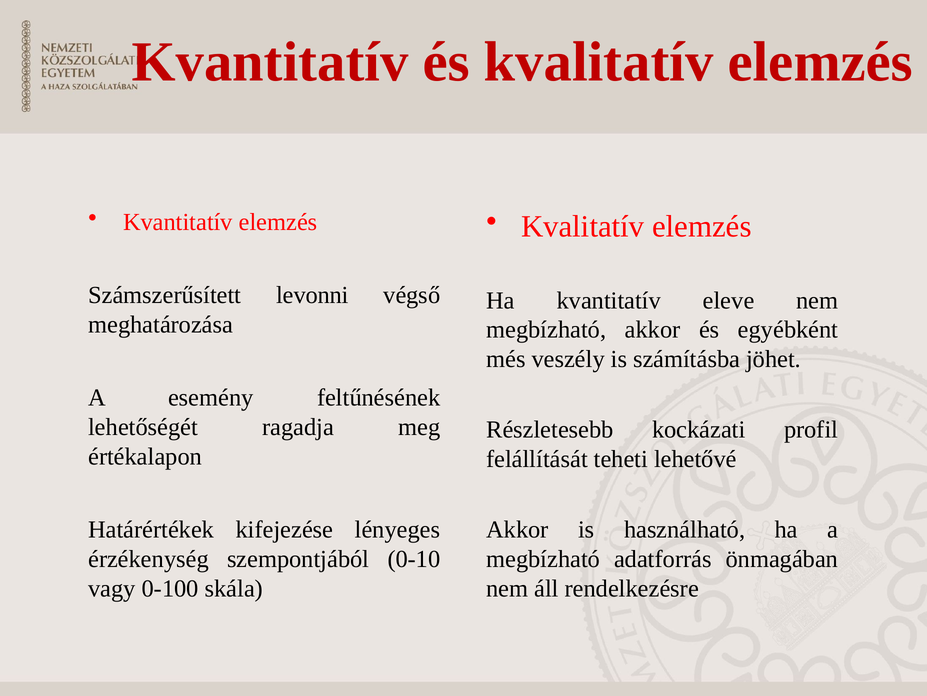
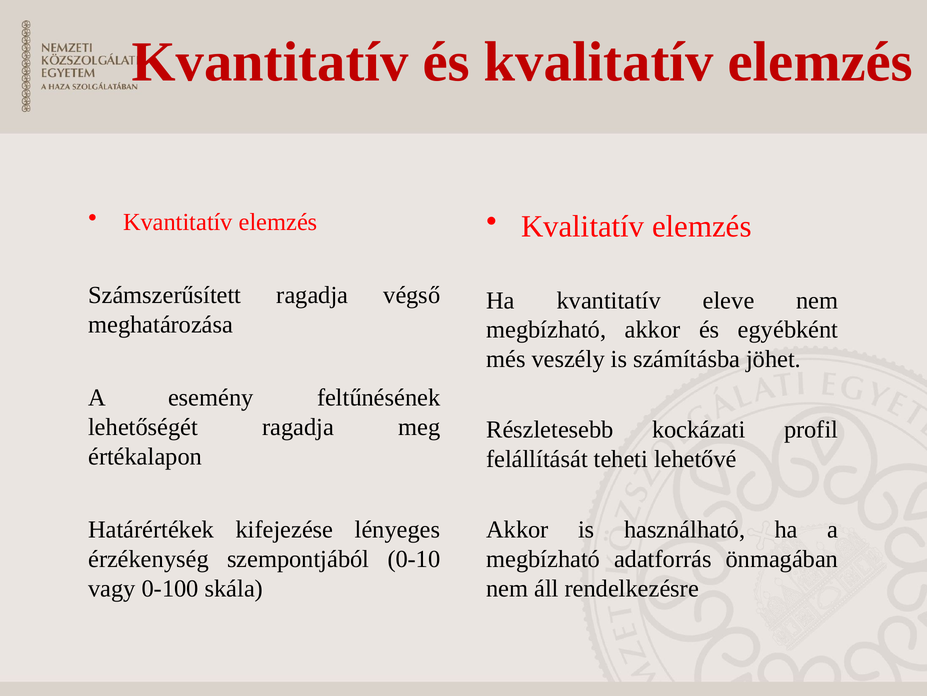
Számszerűsített levonni: levonni -> ragadja (312, 295)
